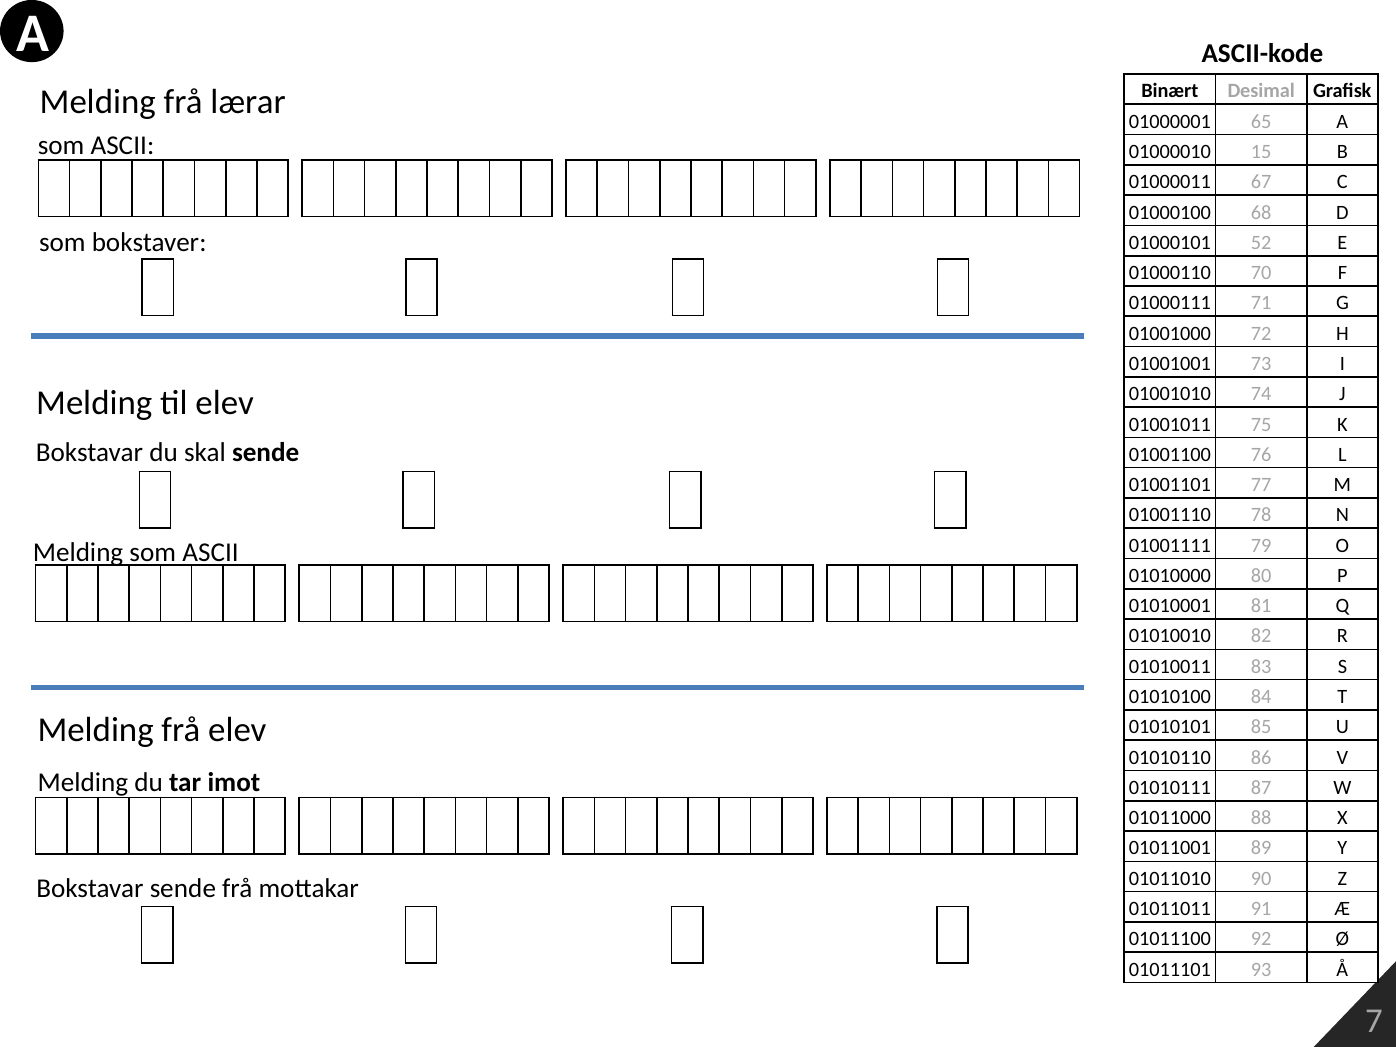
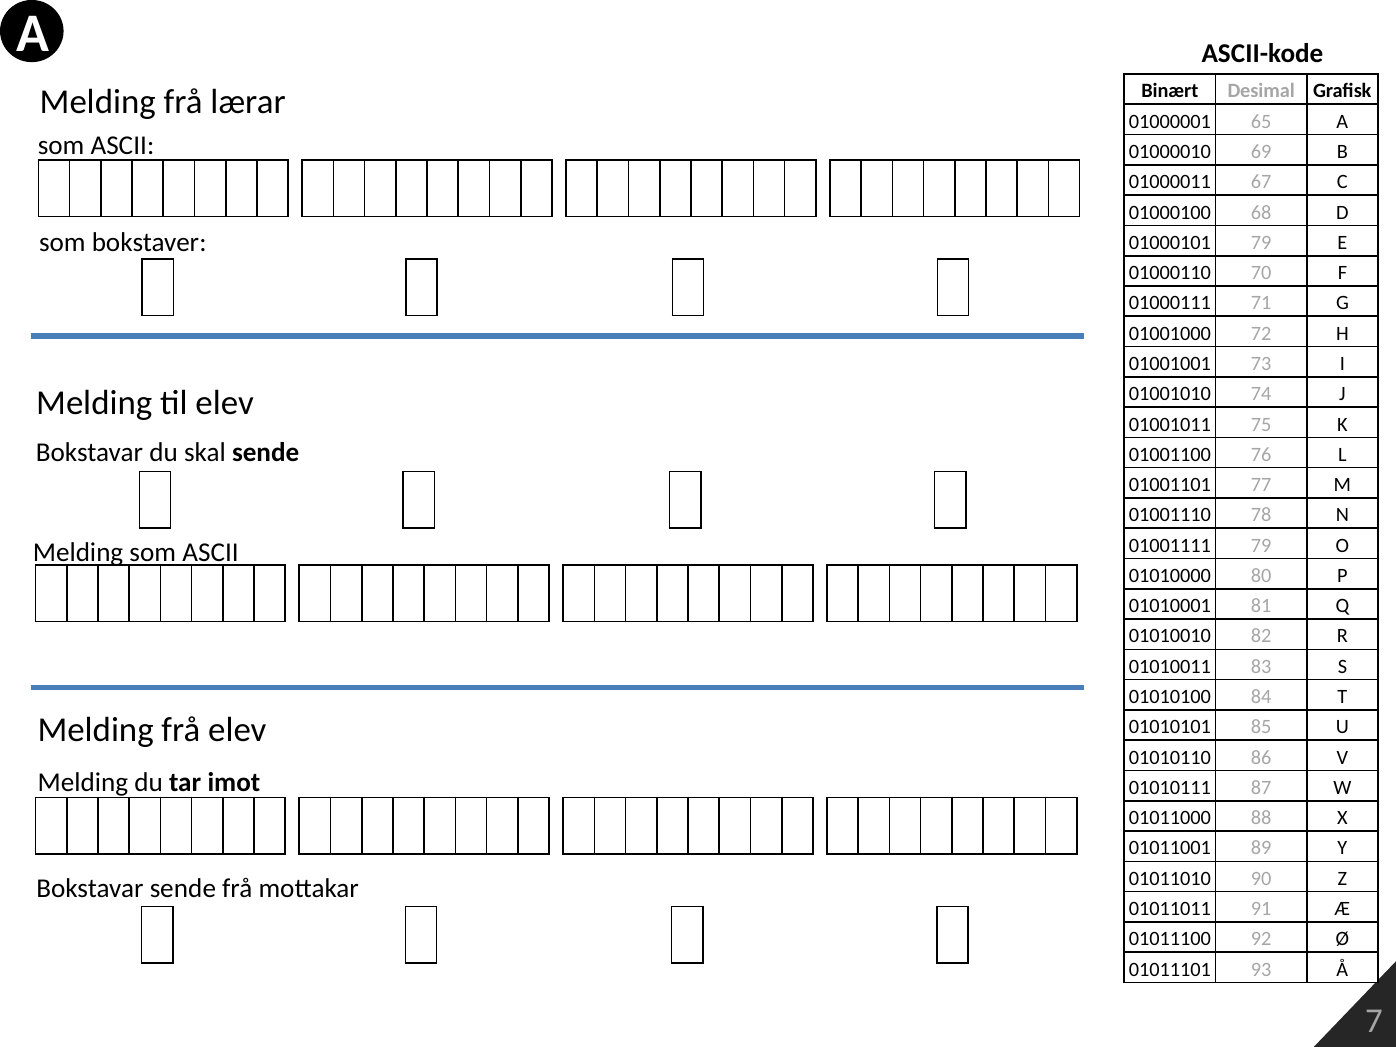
15: 15 -> 69 (1261, 152)
01000101 52: 52 -> 79 (1261, 243)
